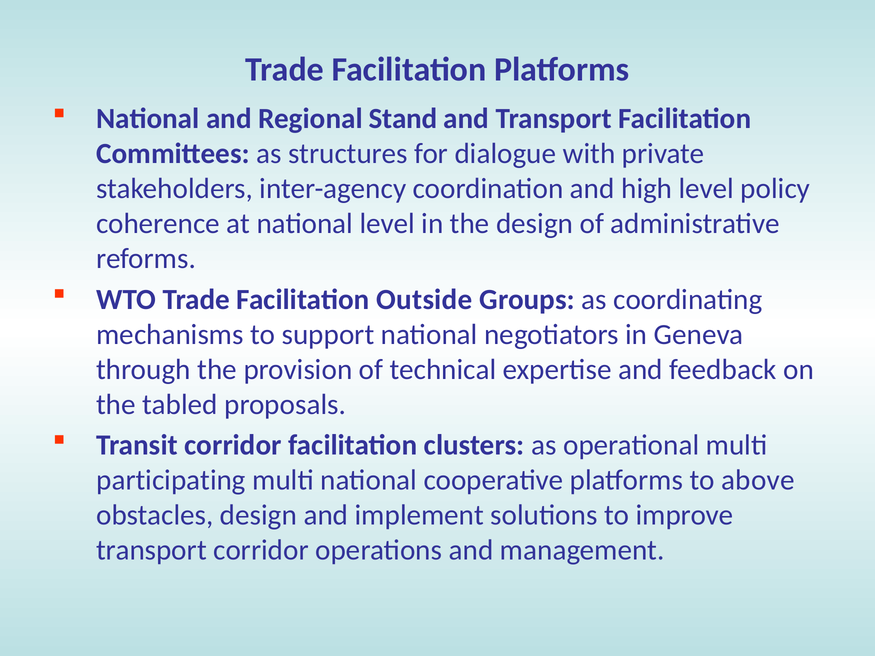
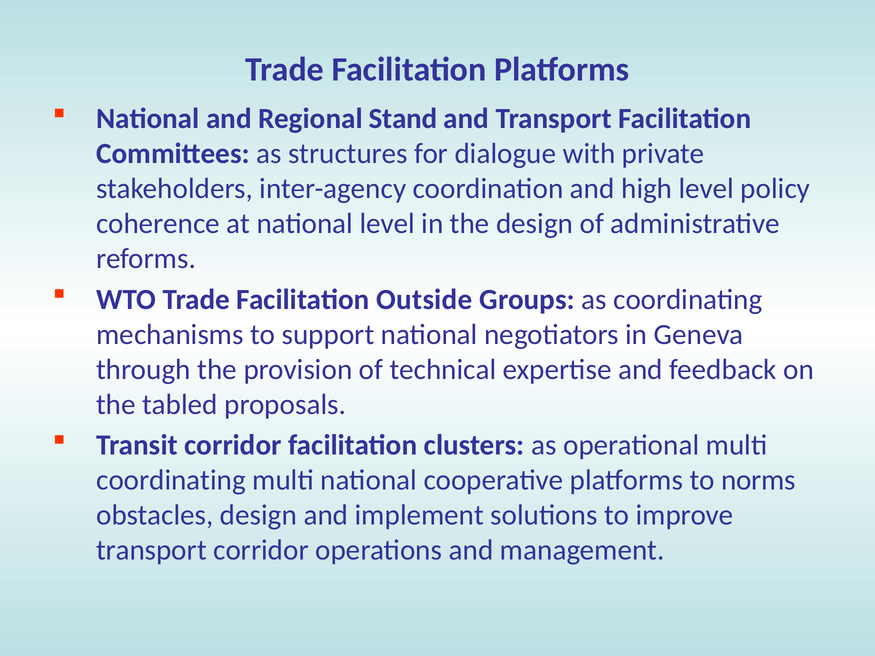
participating: participating -> coordinating (171, 480)
above: above -> norms (758, 480)
